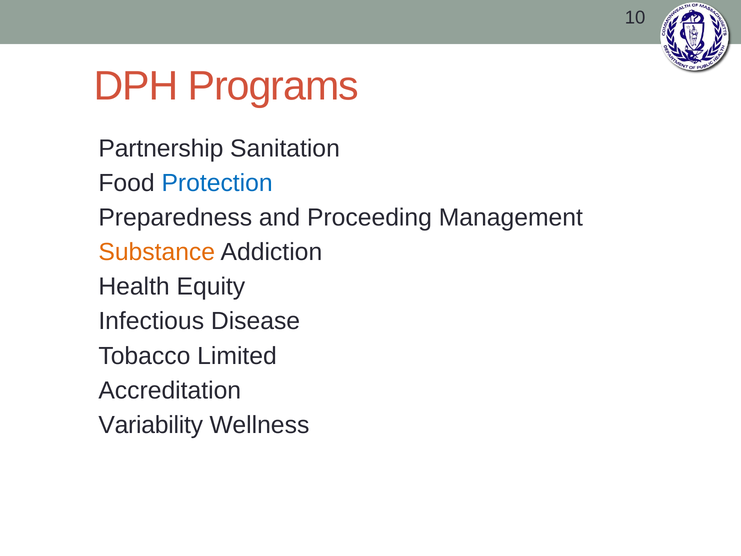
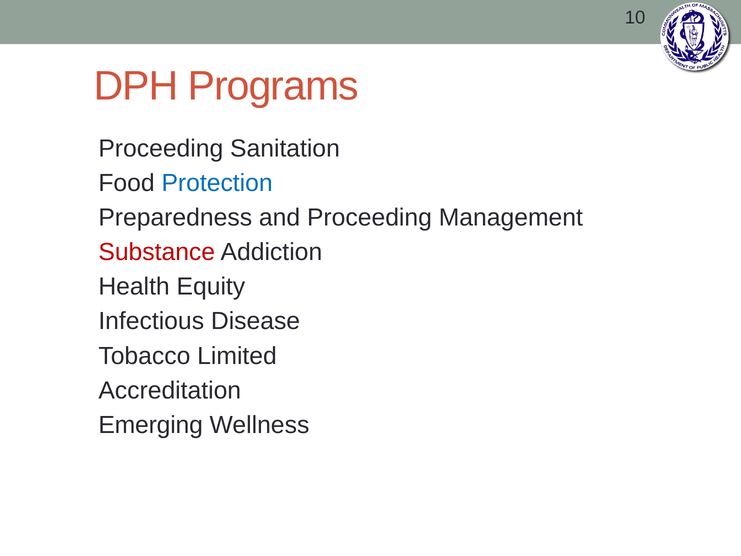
Partnership: Partnership -> Proceeding (161, 148)
Substance colour: orange -> red (157, 252)
Variability: Variability -> Emerging (151, 425)
